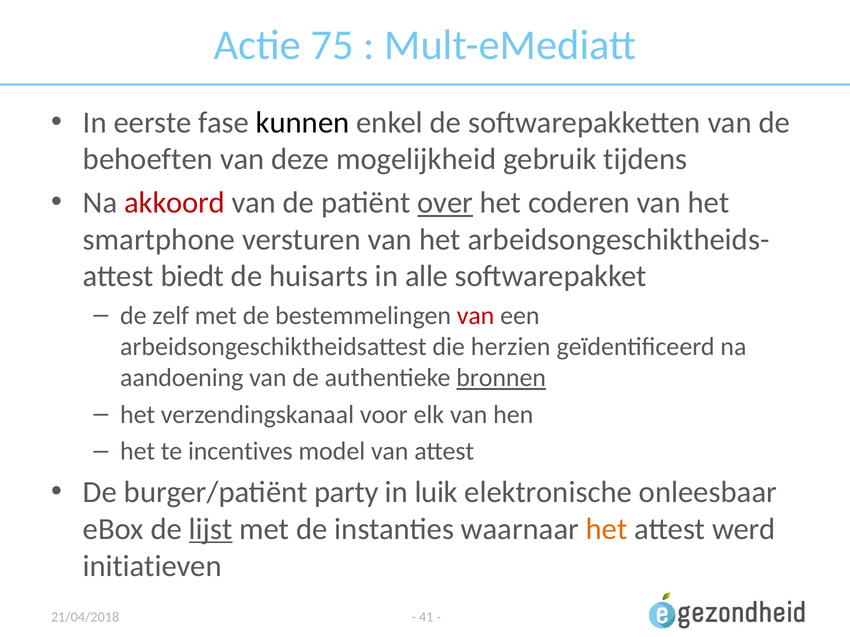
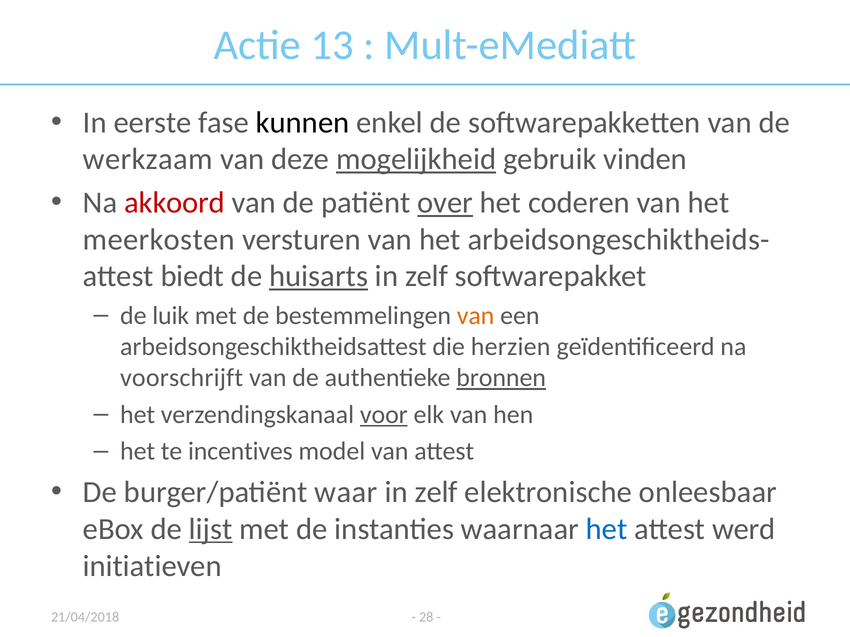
75: 75 -> 13 (332, 45)
behoeften: behoeften -> werkzaam (148, 159)
mogelijkheid underline: none -> present (416, 159)
tijdens: tijdens -> vinden (645, 159)
smartphone: smartphone -> meerkosten (159, 240)
huisarts underline: none -> present (319, 277)
alle: alle -> zelf (427, 277)
zelf: zelf -> luik (171, 316)
van colour: red -> orange (476, 316)
aandoening: aandoening -> voorschrijft (182, 378)
voor underline: none -> present (384, 415)
party: party -> waar (346, 493)
luik: luik -> zelf (436, 493)
het colour: orange -> blue (607, 530)
41: 41 -> 28 (426, 618)
